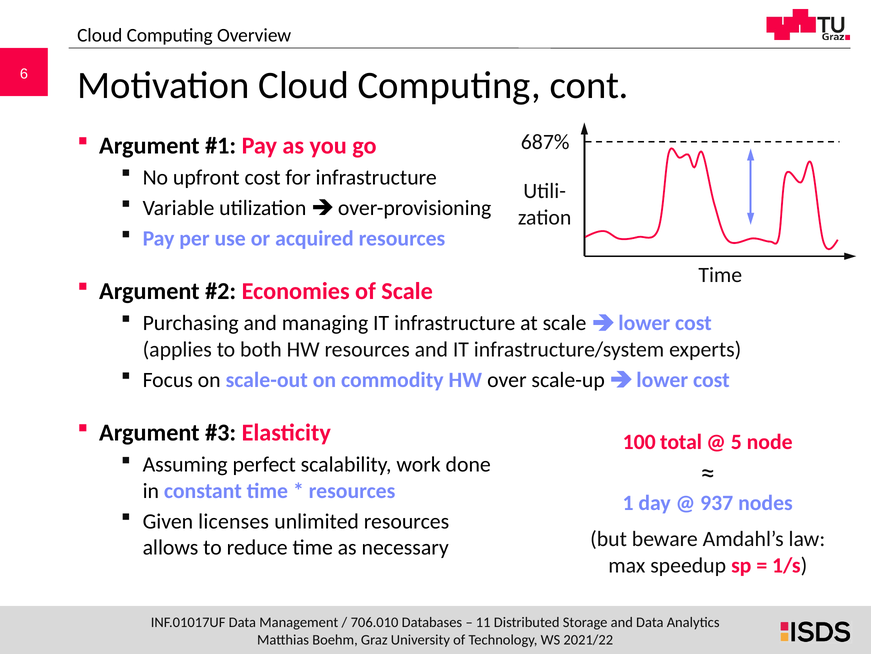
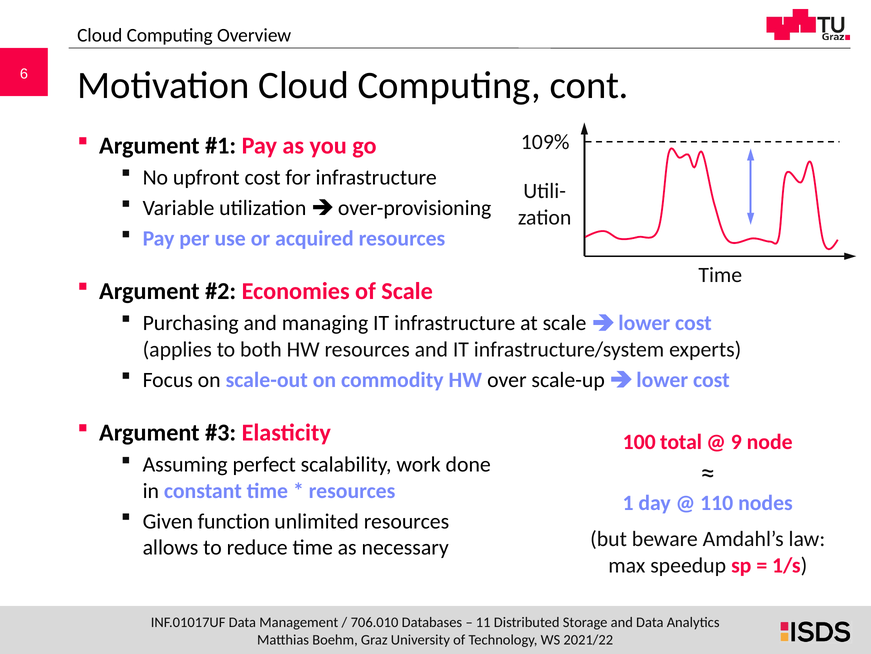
687%: 687% -> 109% (545, 142)
5: 5 -> 9 (736, 441)
937: 937 -> 110 (717, 502)
licenses: licenses -> function (234, 521)
